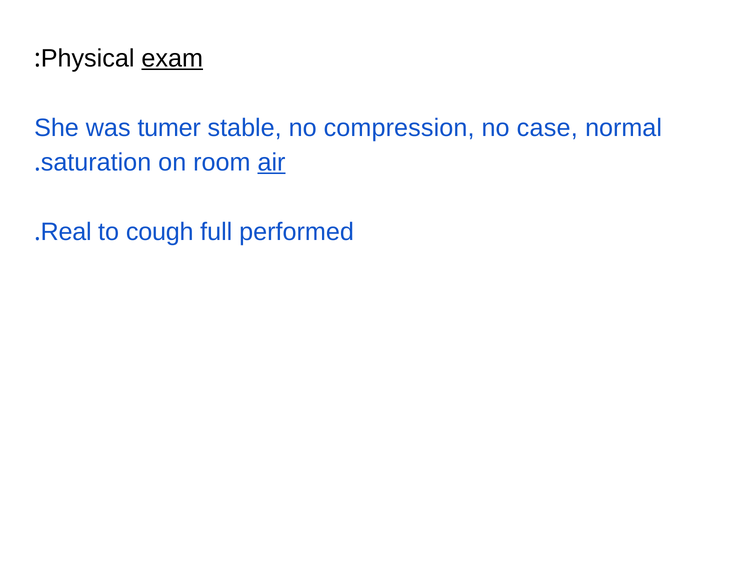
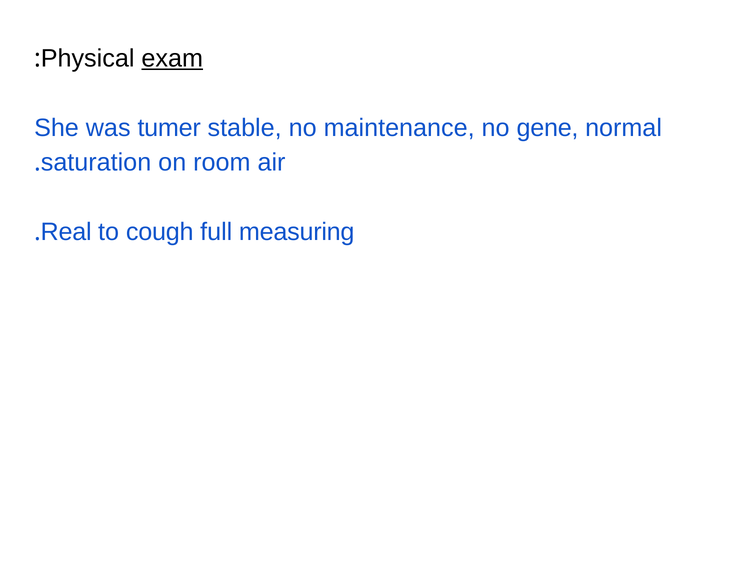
compression: compression -> maintenance (399, 128)
case: case -> gene (547, 128)
air underline: present -> none (271, 163)
performed: performed -> measuring (297, 232)
